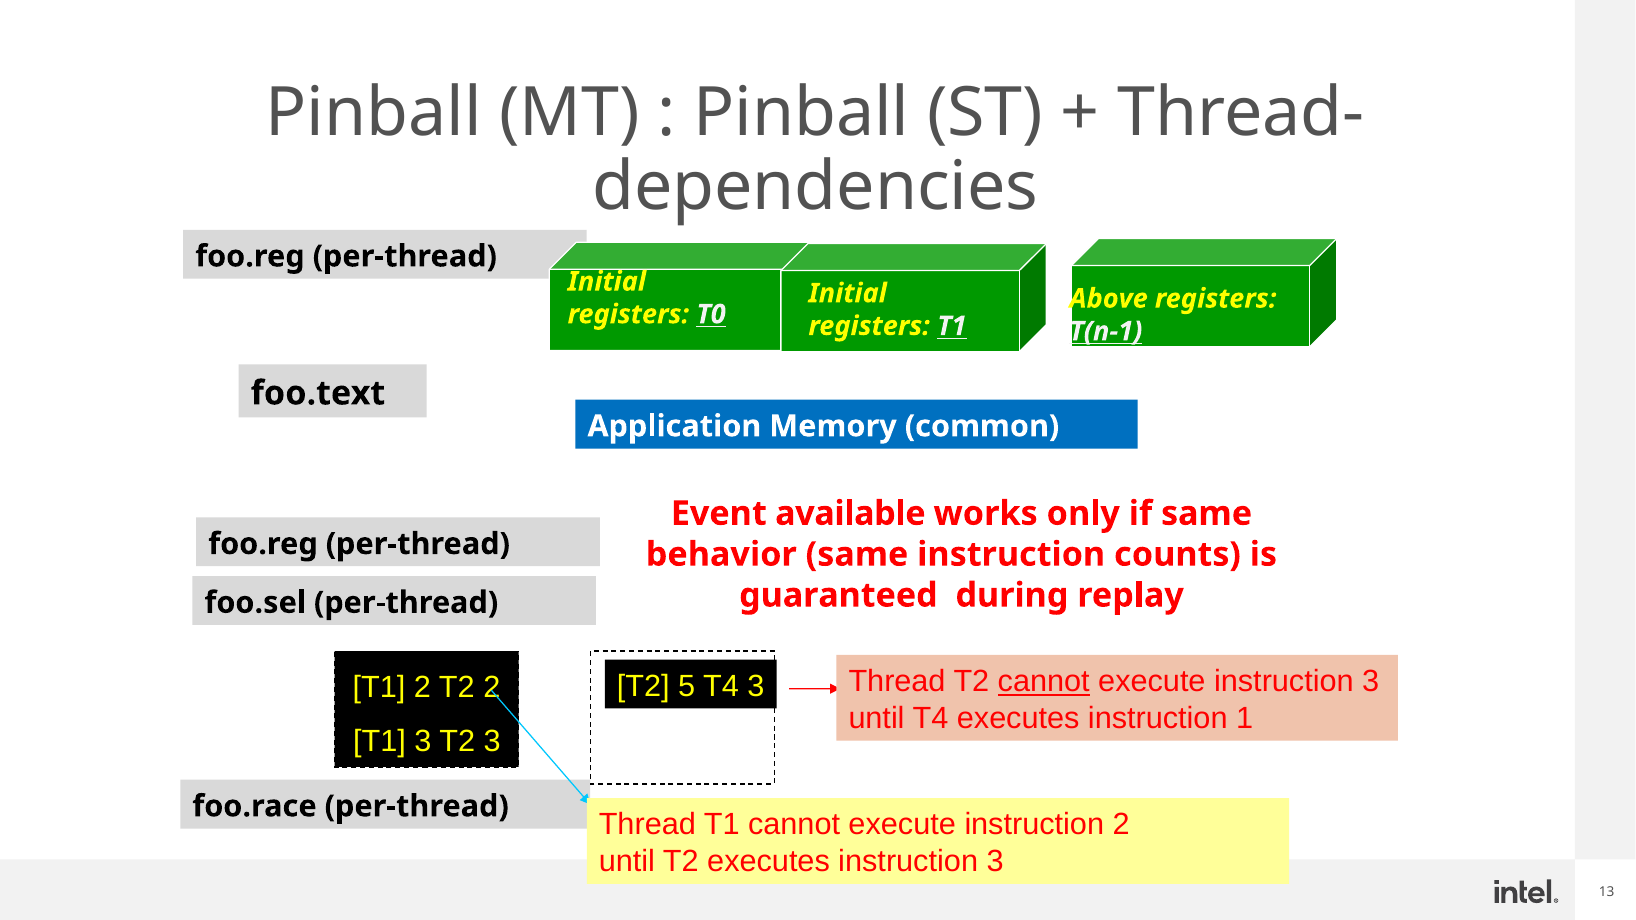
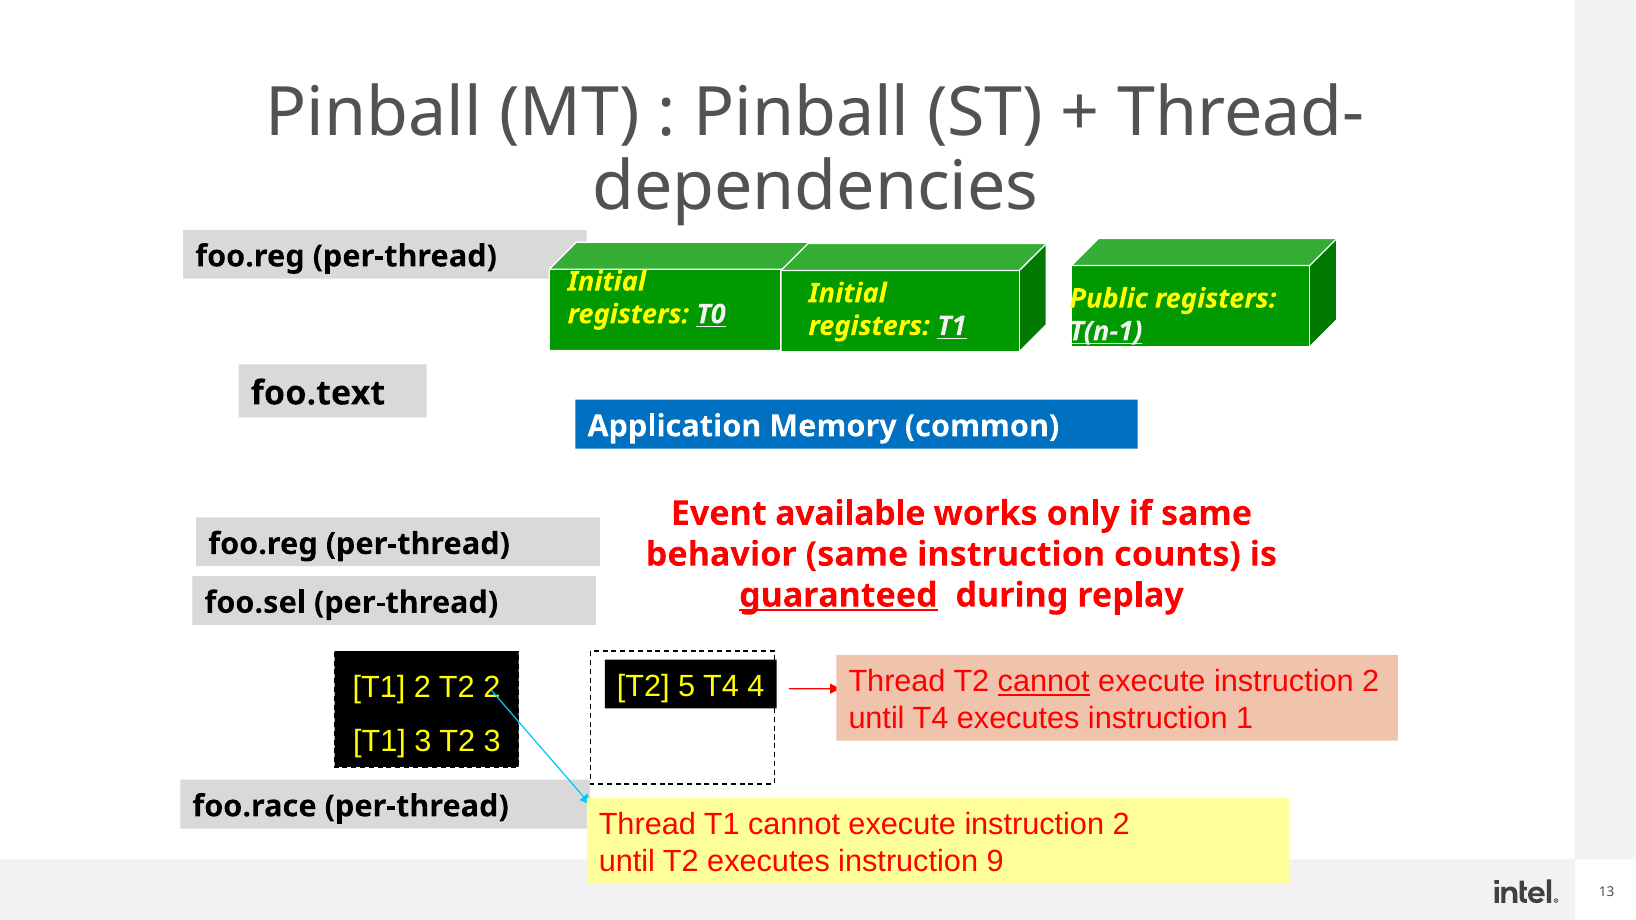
Above: Above -> Public (1109, 299)
guaranteed underline: none -> present (838, 595)
3: 3 -> 2 (1371, 682)
T4 3: 3 -> 4 (756, 686)
executes instruction 3: 3 -> 9 (995, 862)
